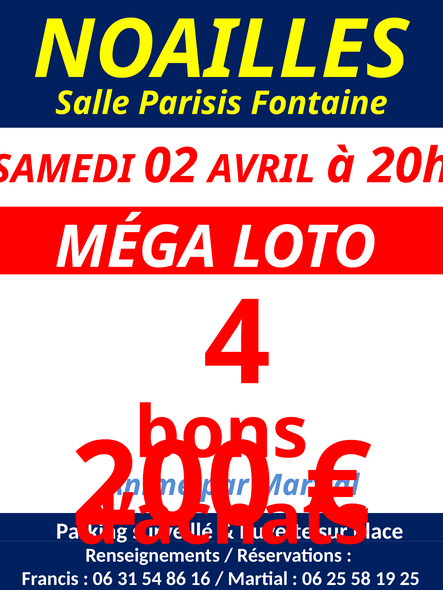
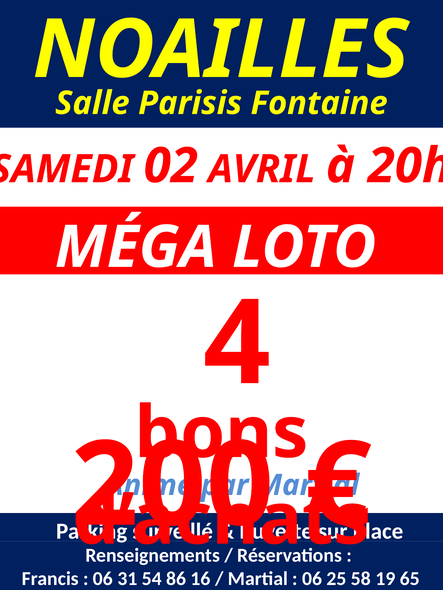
19 25: 25 -> 65 (410, 579)
